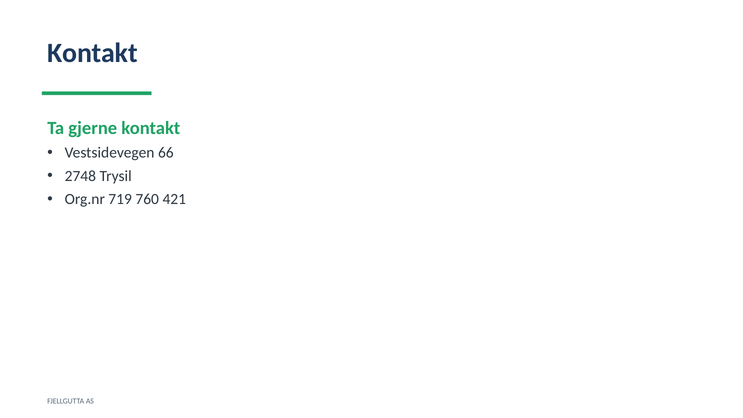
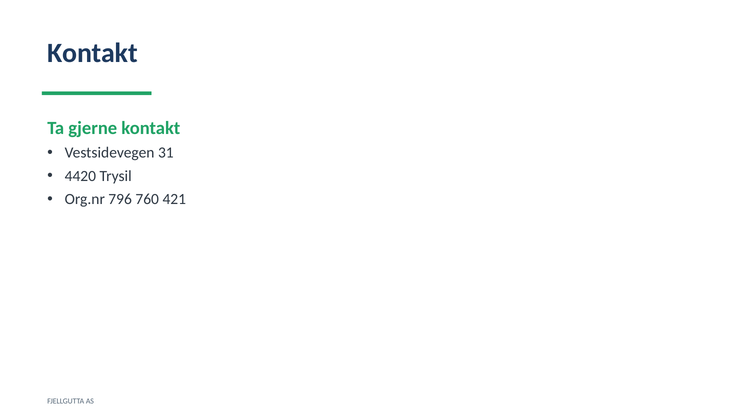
66: 66 -> 31 (166, 153)
2748: 2748 -> 4420 (80, 176)
719: 719 -> 796 (120, 199)
